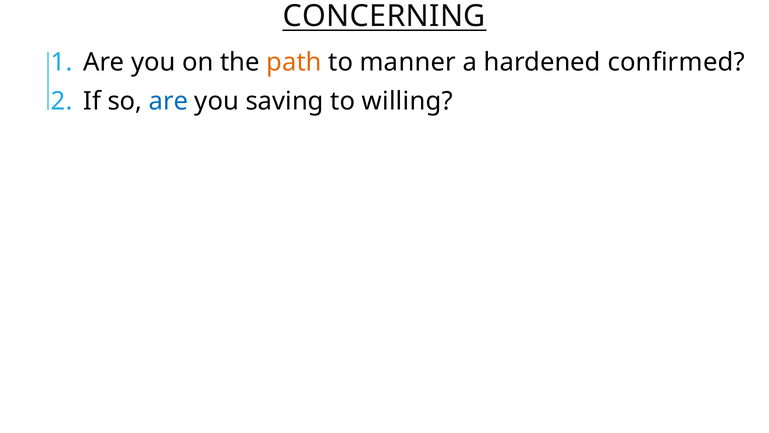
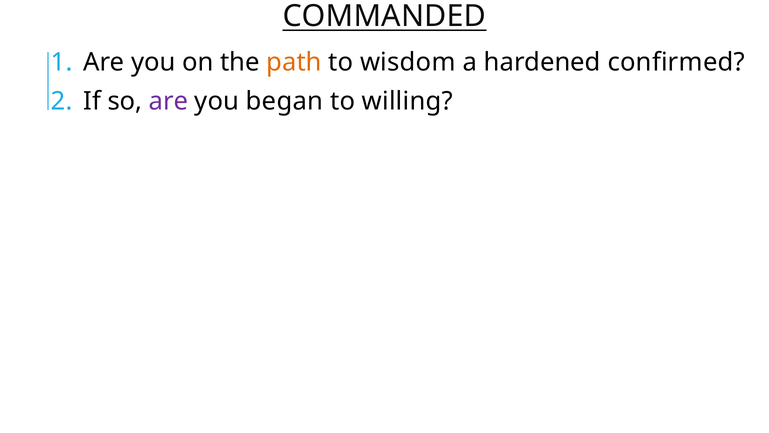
CONCERNING: CONCERNING -> COMMANDED (384, 16)
manner: manner -> wisdom (408, 62)
are colour: blue -> purple (168, 101)
saving: saving -> began (285, 101)
